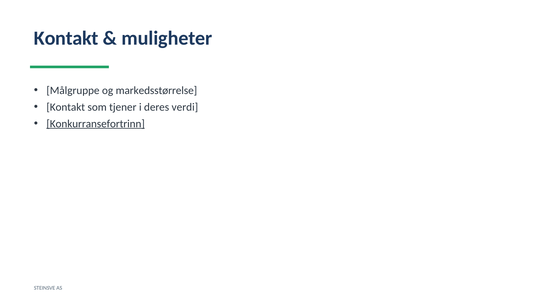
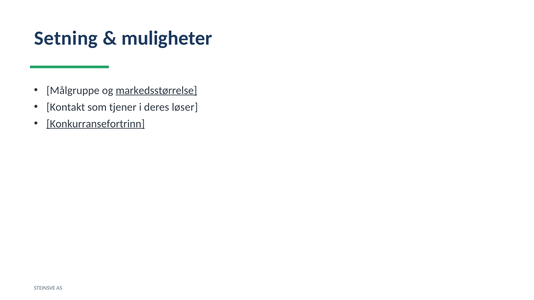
Kontakt: Kontakt -> Setning (66, 38)
markedsstørrelse underline: none -> present (156, 90)
verdi: verdi -> løser (185, 107)
